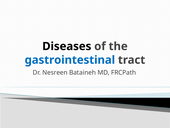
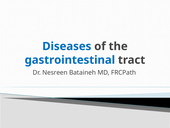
Diseases colour: black -> blue (67, 46)
